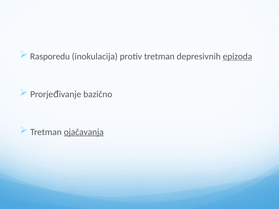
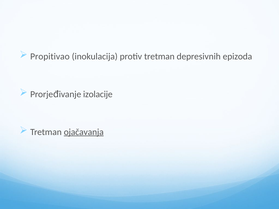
Rasporedu: Rasporedu -> Propitivao (50, 56)
epizoda underline: present -> none (237, 56)
bazično: bazično -> izolacije (98, 94)
